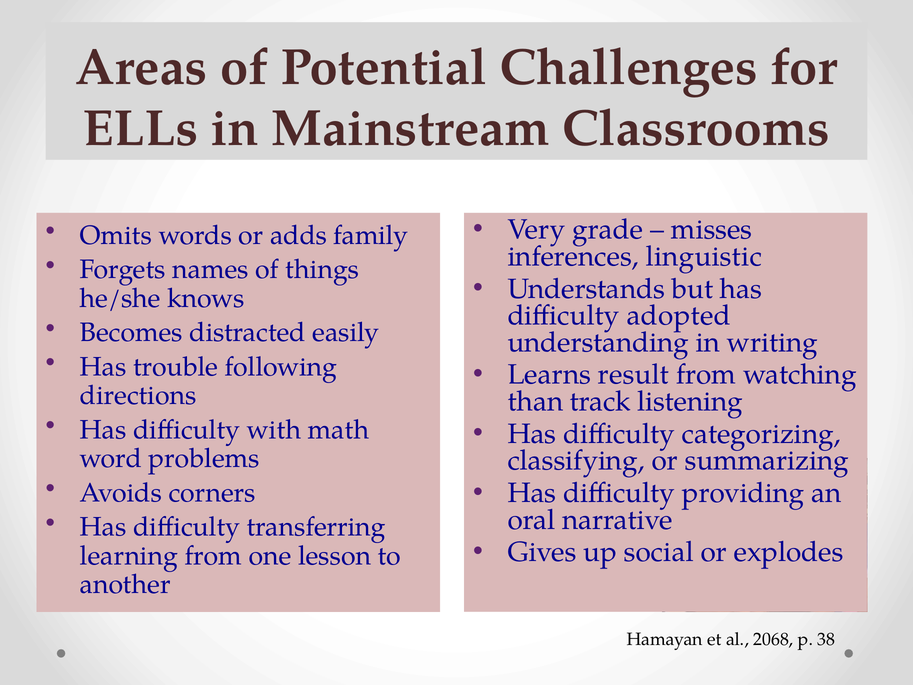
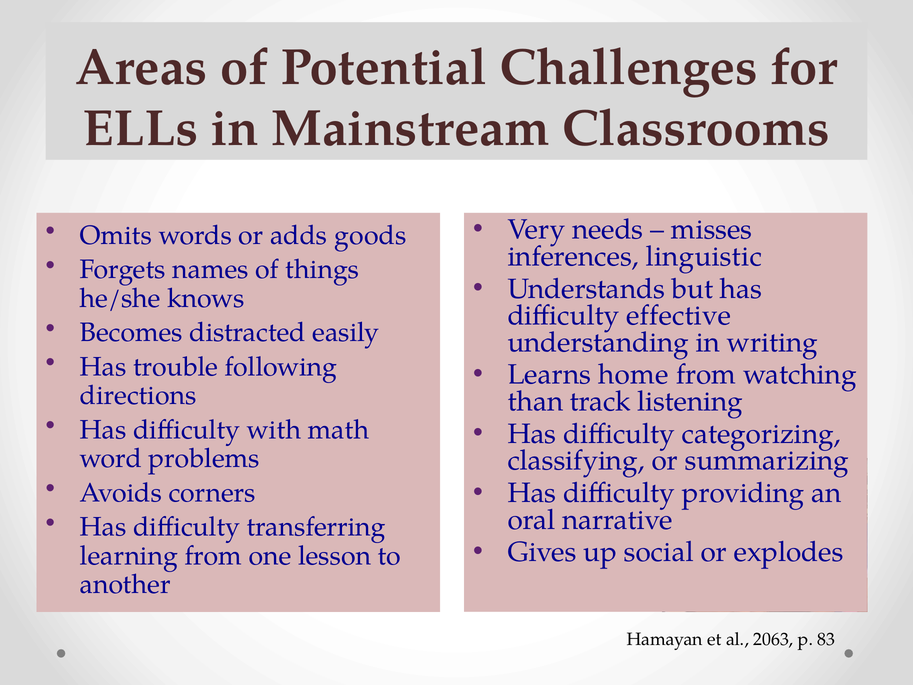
grade: grade -> needs (608, 230)
family: family -> goods (370, 235)
adopted: adopted -> effective (679, 315)
result: result -> home (633, 375)
2068: 2068 -> 2063 (773, 639)
38: 38 -> 83 (826, 639)
